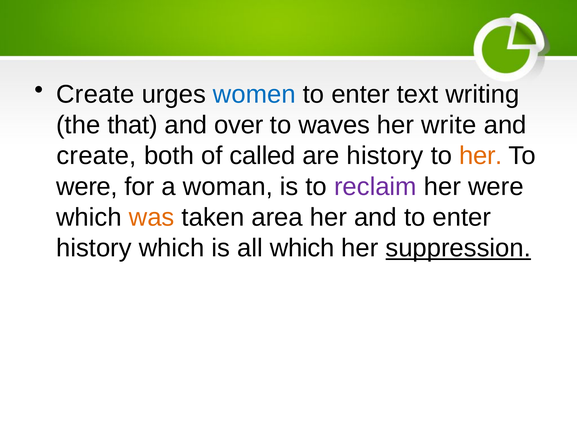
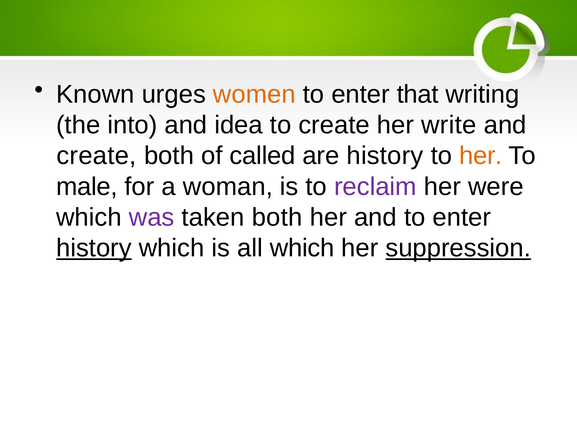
Create: Create -> Known (95, 94)
women colour: blue -> orange (254, 94)
text: text -> that (418, 94)
that: that -> into (132, 125)
over: over -> idea (239, 125)
to waves: waves -> create (334, 125)
were: were -> male (87, 186)
was colour: orange -> purple (152, 217)
taken area: area -> both (277, 217)
history underline: none -> present (94, 248)
